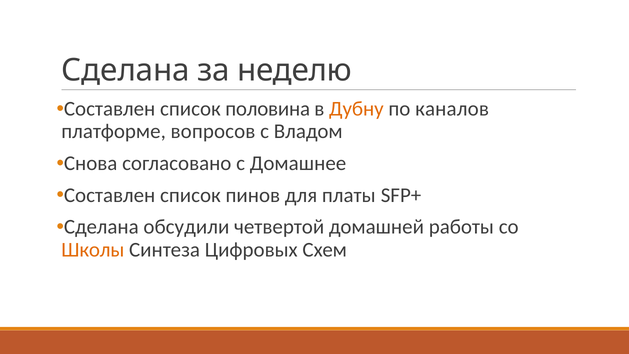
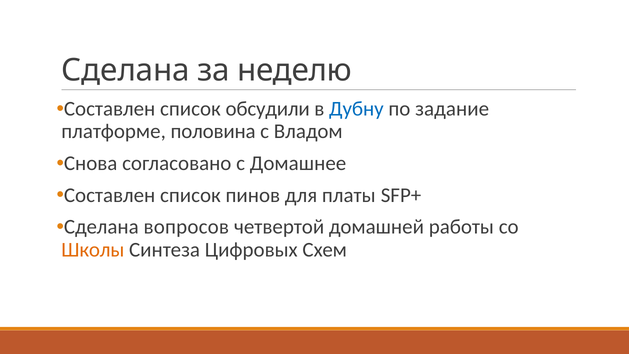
половина: половина -> обсудили (268, 109)
Дубну colour: orange -> blue (356, 109)
каналов: каналов -> задание (452, 109)
вопросов: вопросов -> половина (213, 131)
обсудили: обсудили -> вопросов (186, 227)
